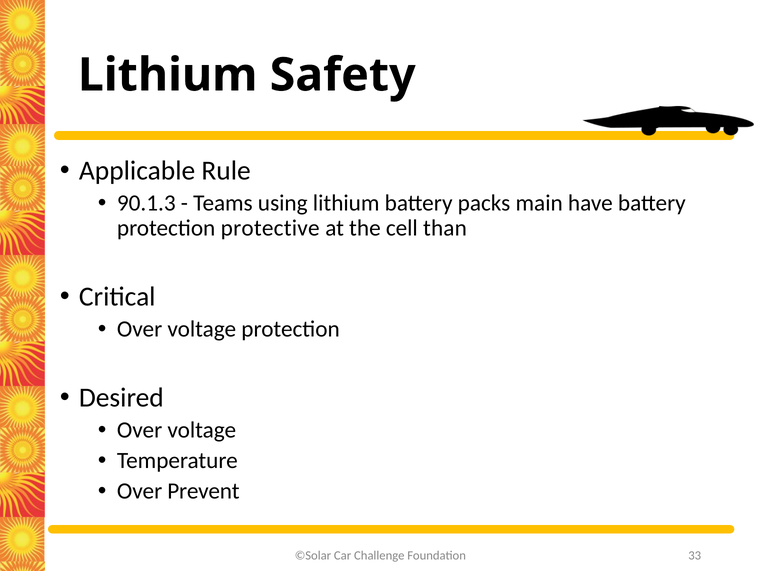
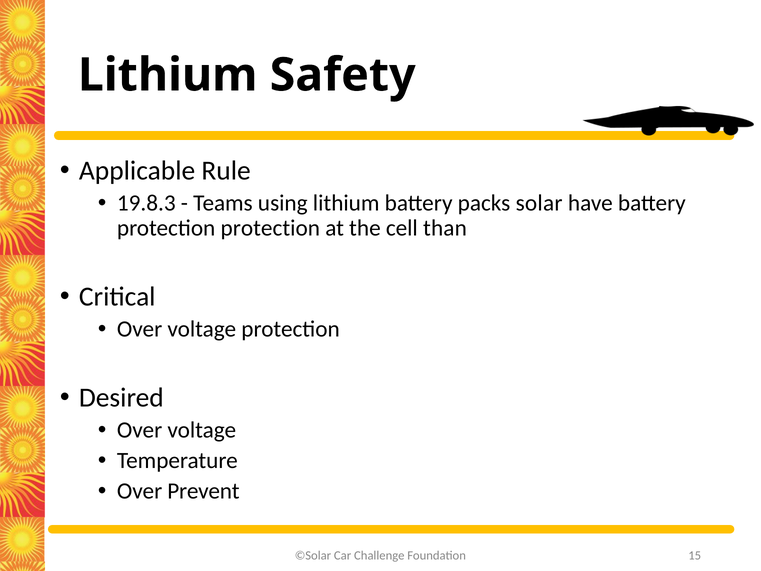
90.1.3: 90.1.3 -> 19.8.3 (146, 203)
main: main -> solar (539, 203)
protection protective: protective -> protection (270, 228)
33: 33 -> 15 (695, 555)
